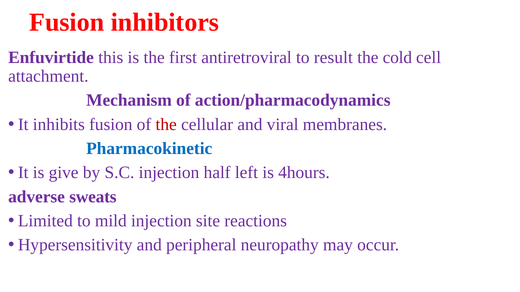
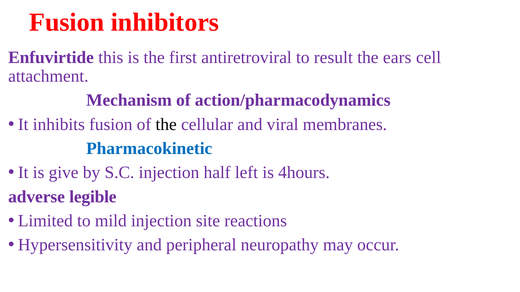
cold: cold -> ears (397, 58)
the colour: red -> black (166, 125)
sweats: sweats -> legible (93, 197)
